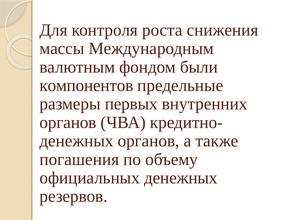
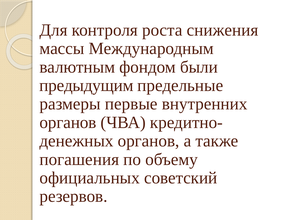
компонентов: компонентов -> предыдущим (86, 85)
первых: первых -> первые (131, 104)
официальных денежных: денежных -> советский (181, 178)
